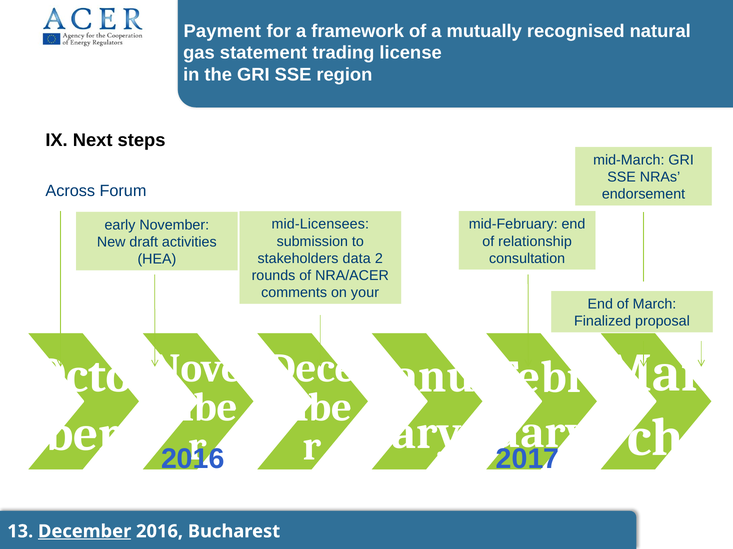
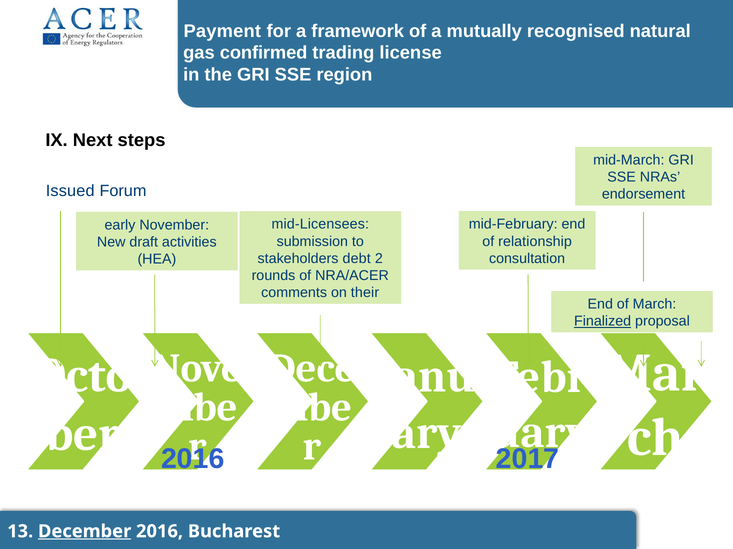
statement: statement -> confirmed (264, 53)
Across: Across -> Issued (70, 191)
data: data -> debt (357, 259)
your: your -> their (365, 293)
Finalized underline: none -> present (603, 322)
